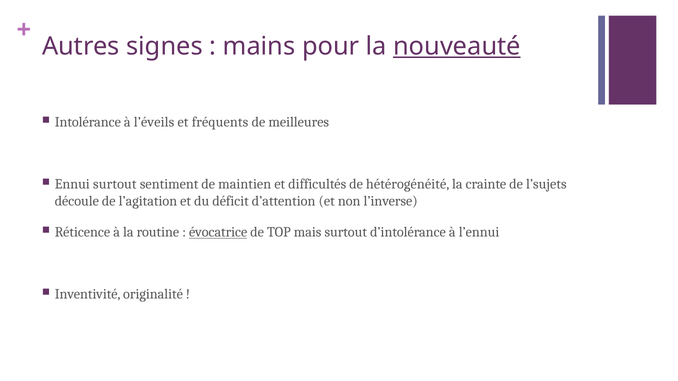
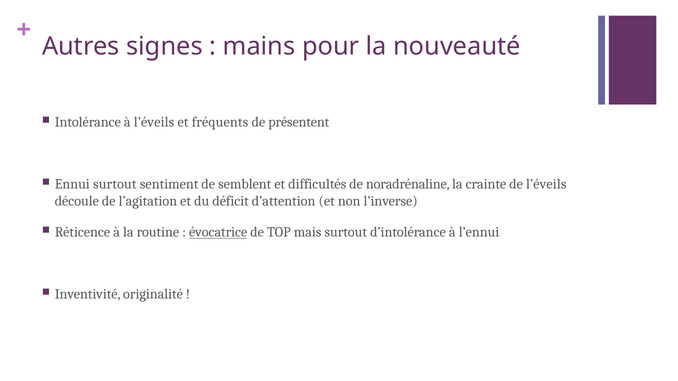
nouveauté underline: present -> none (457, 47)
meilleures: meilleures -> présentent (299, 122)
maintien: maintien -> semblent (245, 184)
hétérogénéité: hétérogénéité -> noradrénaline (408, 184)
de l’sujets: l’sujets -> l’éveils (546, 184)
